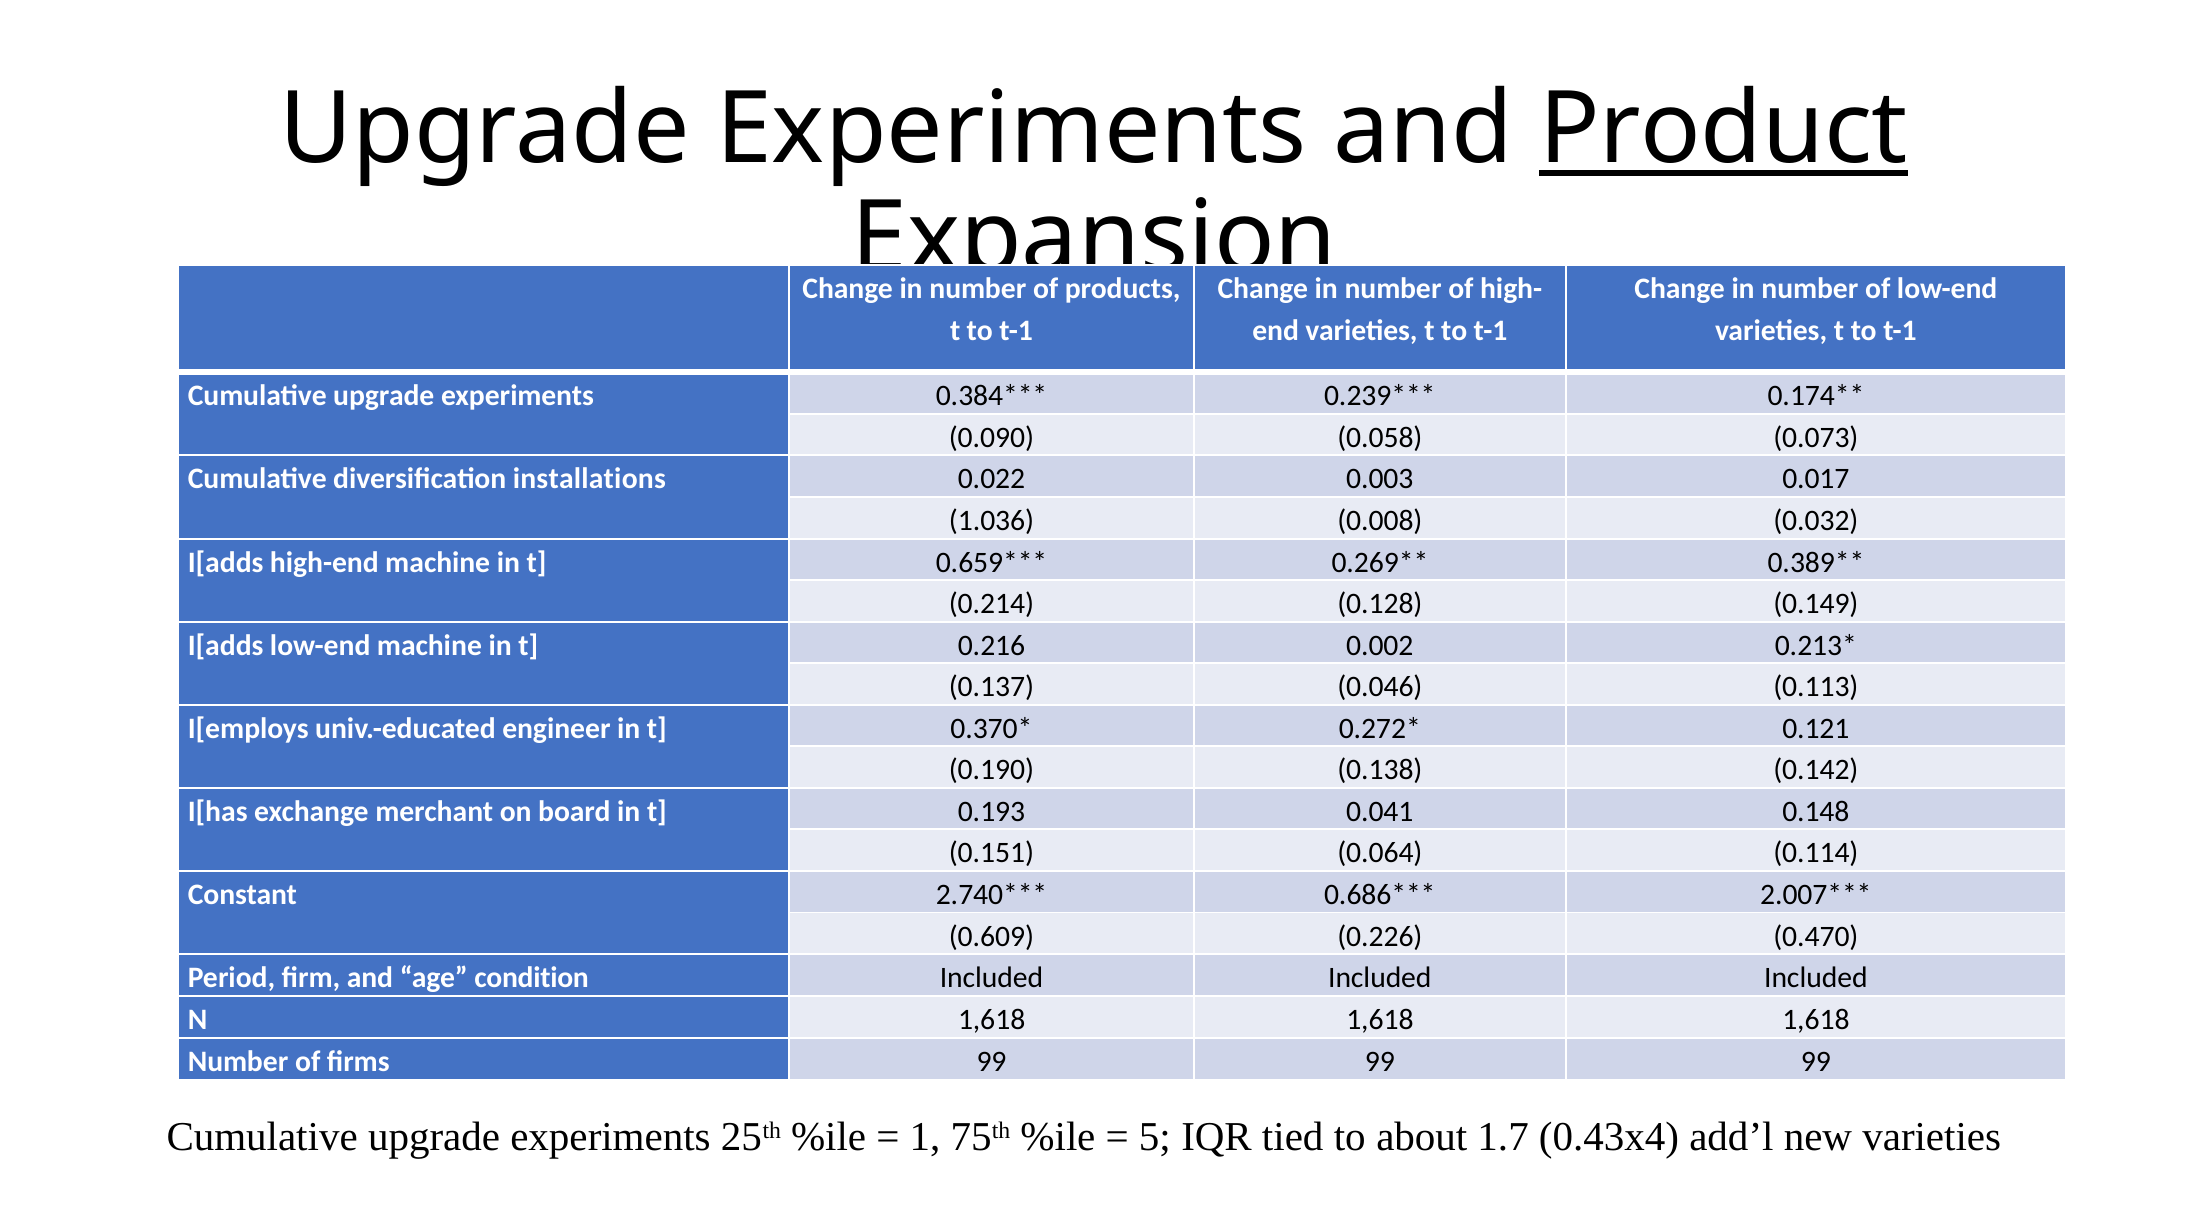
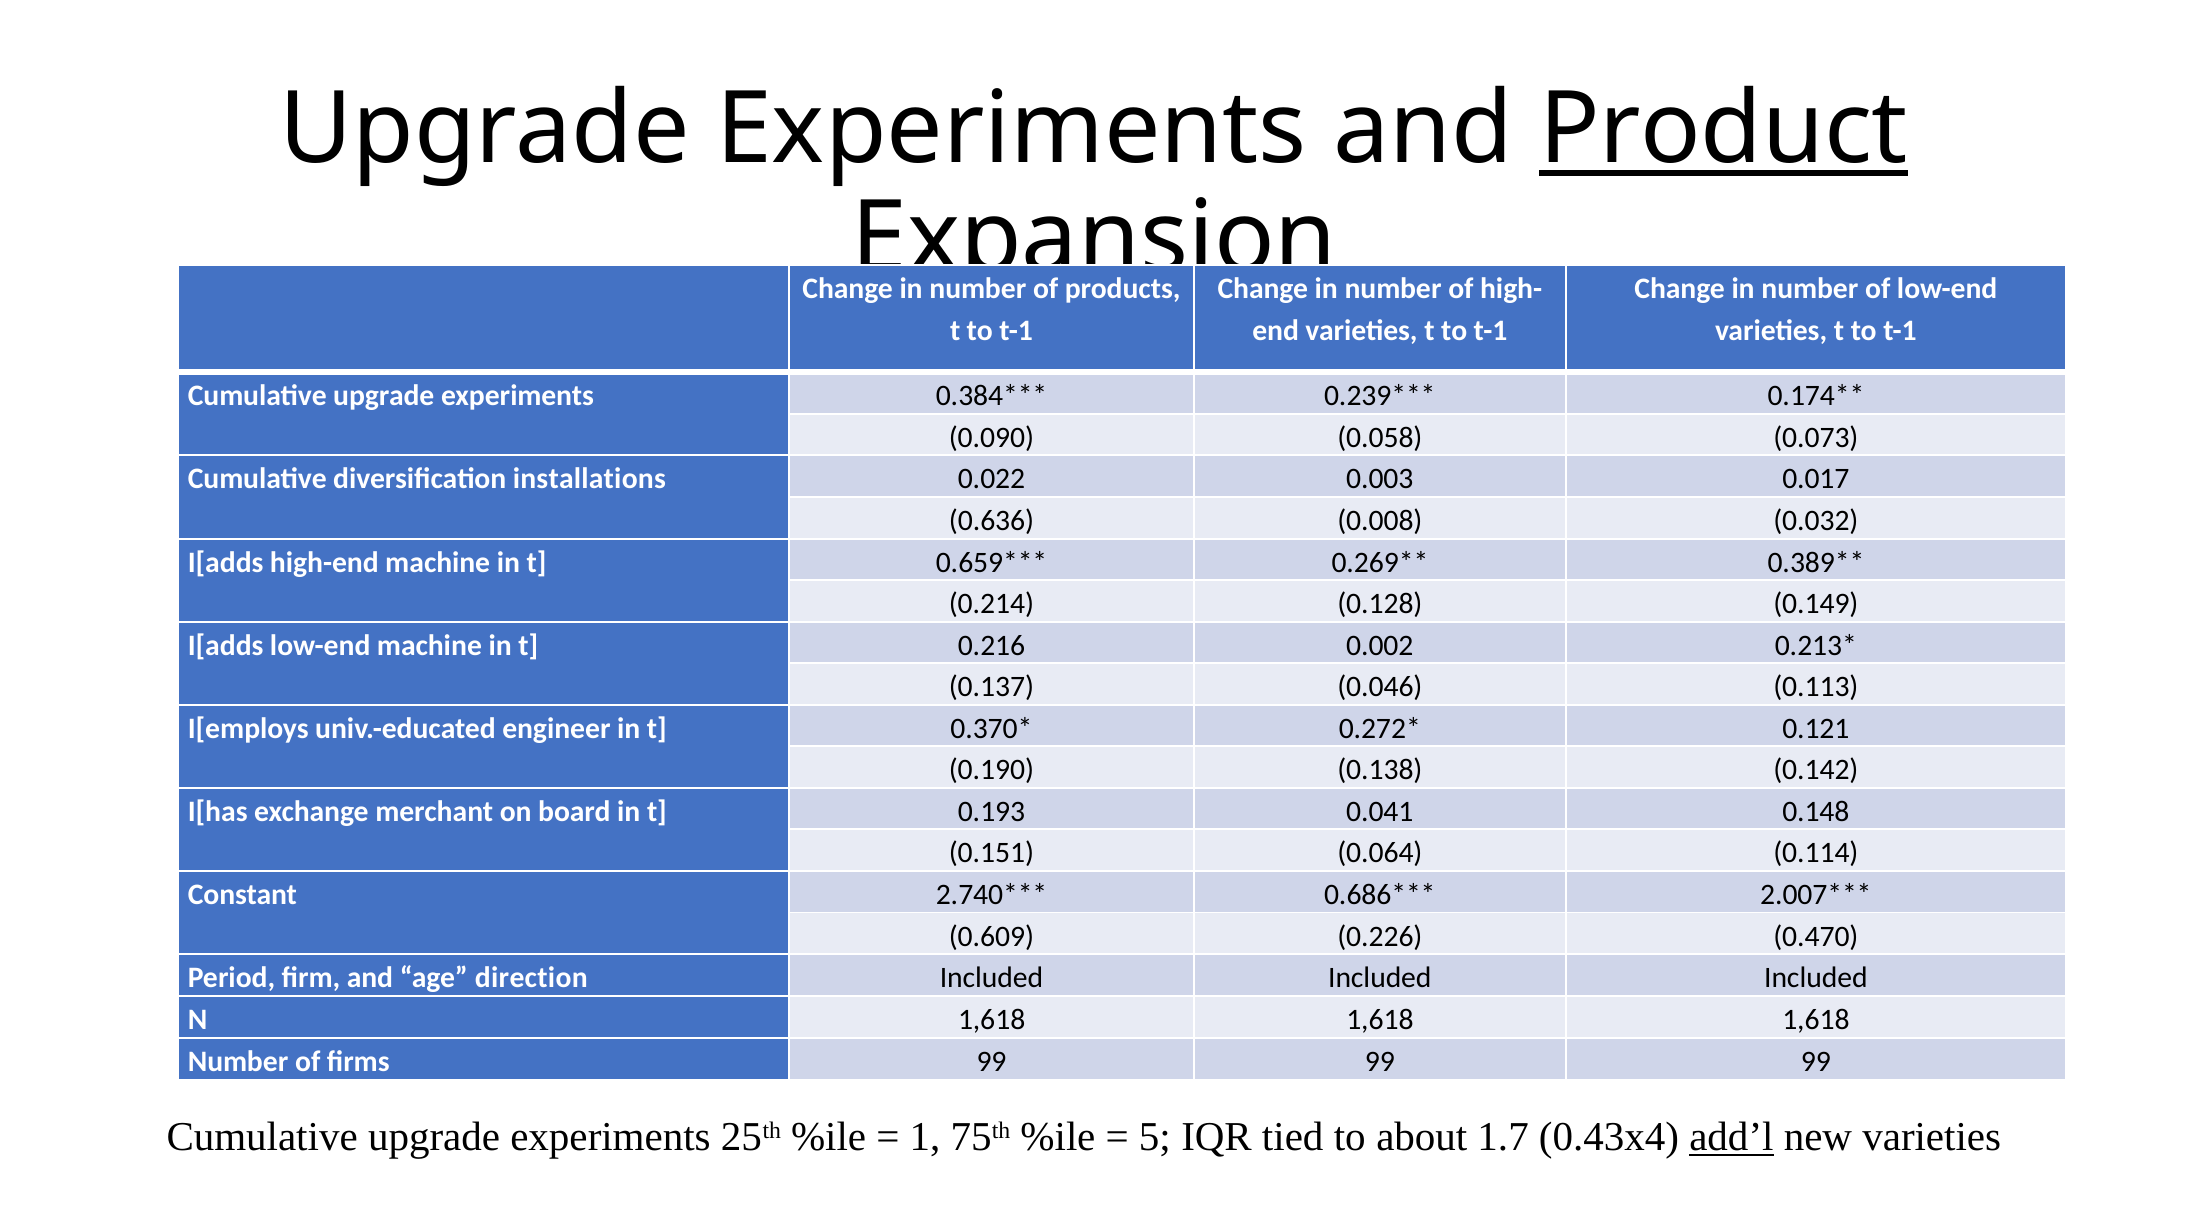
1.036: 1.036 -> 0.636 (992, 521)
condition: condition -> direction (531, 978)
add’l underline: none -> present (1731, 1138)
